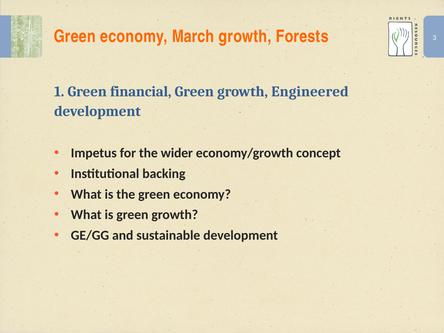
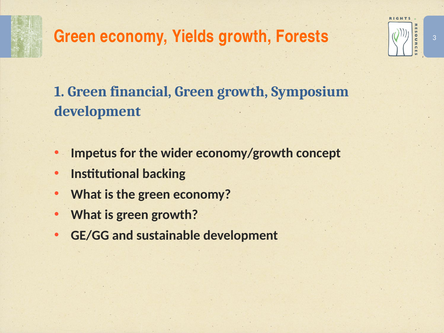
March: March -> Yields (193, 37)
Engineered: Engineered -> Symposium (310, 92)
